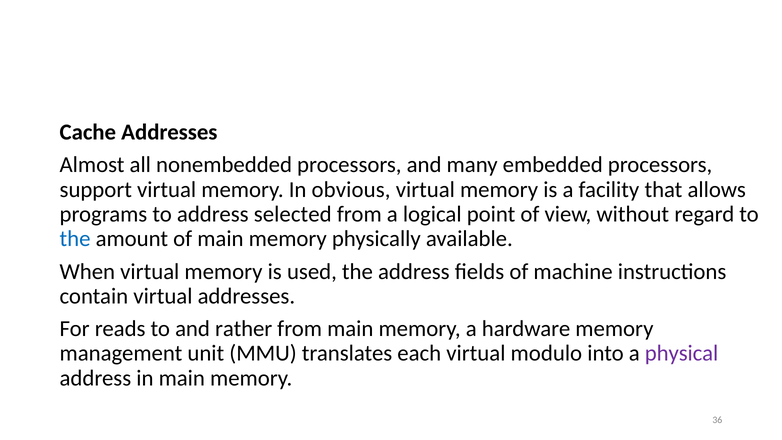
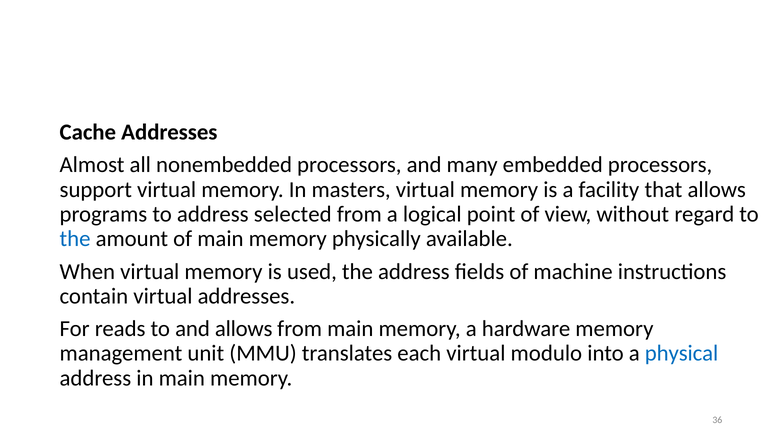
obvious: obvious -> masters (351, 190)
and rather: rather -> allows (244, 329)
physical colour: purple -> blue (682, 353)
